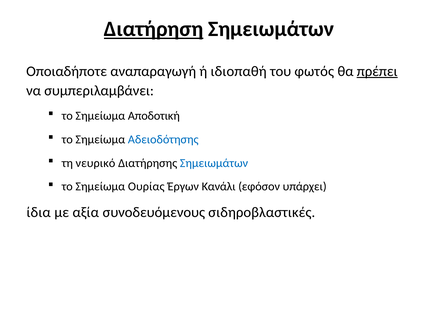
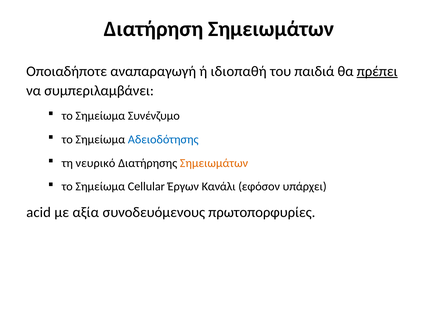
Διατήρηση underline: present -> none (154, 29)
φωτός: φωτός -> παιδιά (314, 71)
Αποδοτική: Αποδοτική -> Συνένζυμο (154, 116)
Σημειωμάτων colour: blue -> orange (214, 163)
Ουρίας: Ουρίας -> Cellular (146, 186)
ίδια: ίδια -> acid (39, 212)
σιδηροβλαστικές: σιδηροβλαστικές -> πρωτοπορφυρίες (262, 212)
